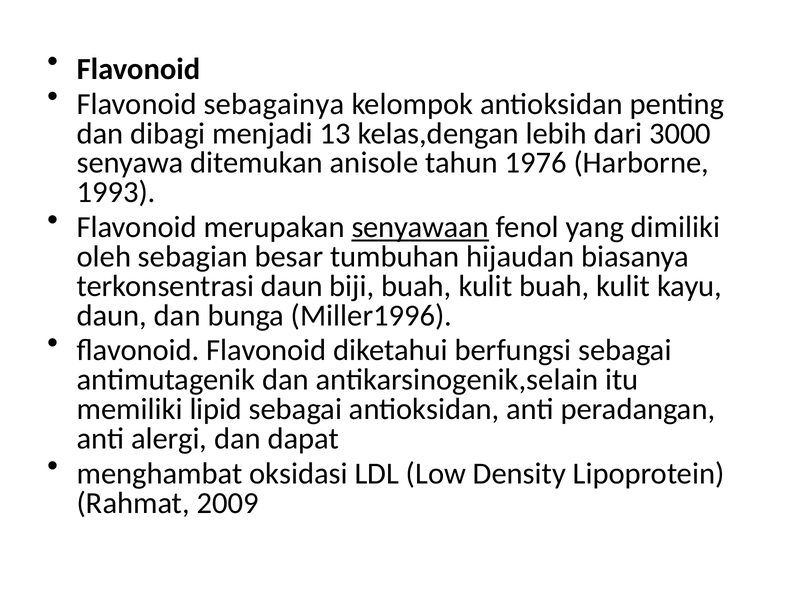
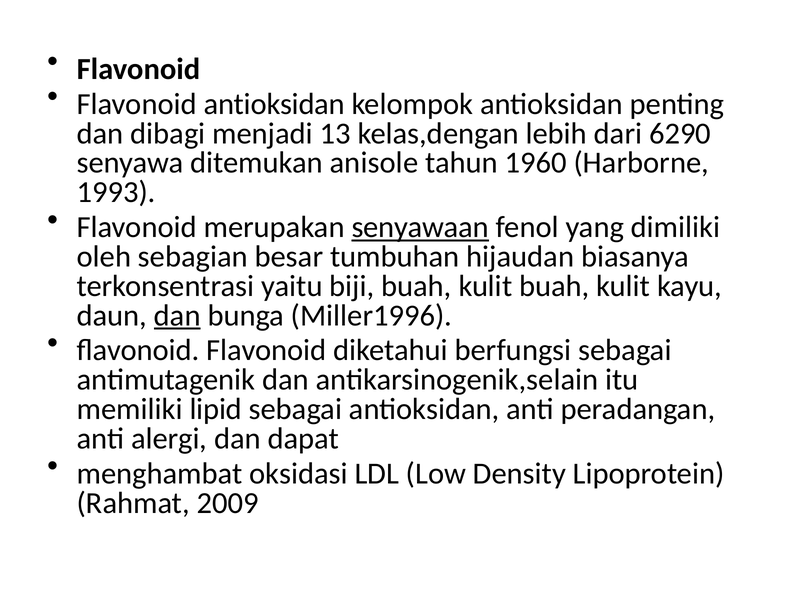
Flavonoid sebagainya: sebagainya -> antioksidan (274, 104)
3000: 3000 -> 6290 (680, 134)
1976: 1976 -> 1960 (536, 163)
terkonsentrasi daun: daun -> yaitu (292, 286)
dan underline: none -> present (177, 316)
